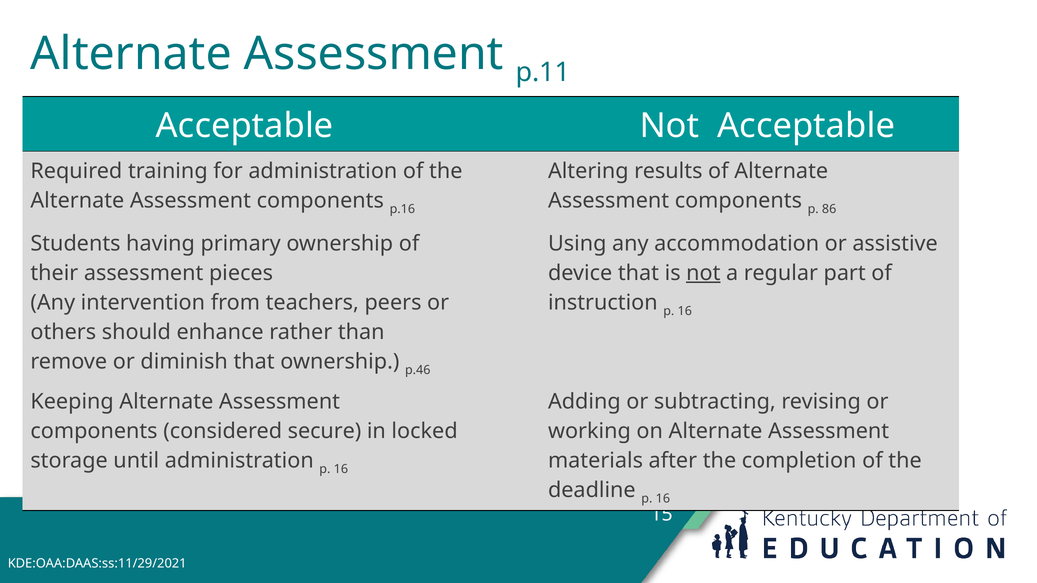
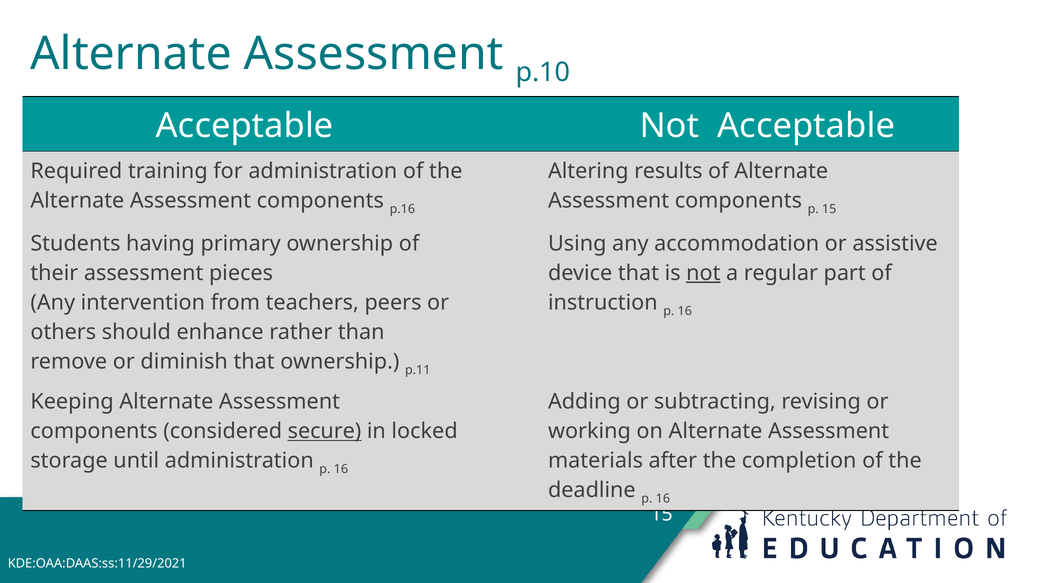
p.11: p.11 -> p.10 (543, 72)
p 86: 86 -> 15 (829, 209)
p.46: p.46 -> p.11 (418, 370)
secure underline: none -> present (325, 431)
